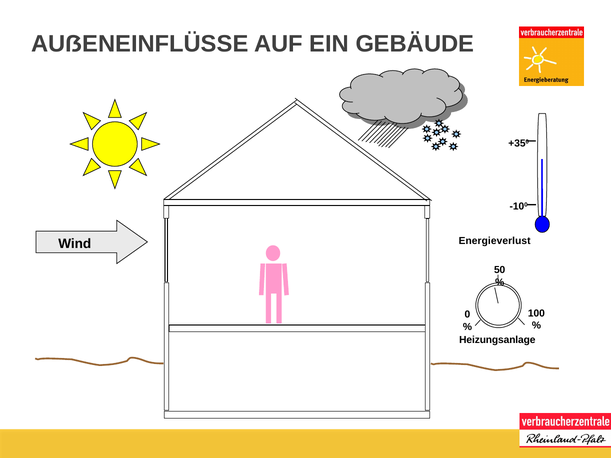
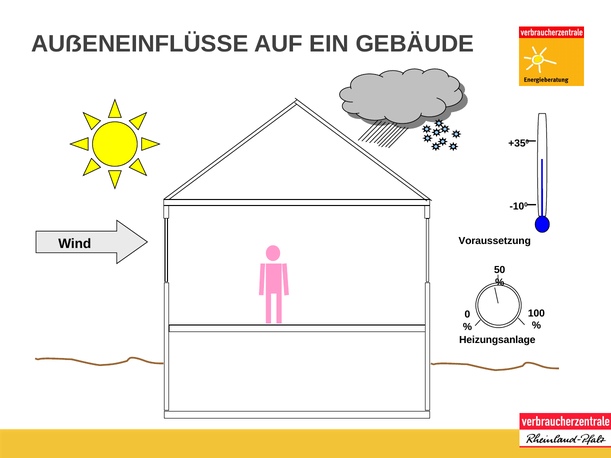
Energieverlust: Energieverlust -> Voraussetzung (495, 241)
